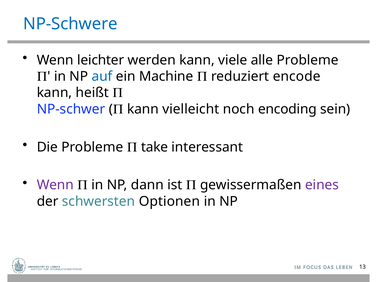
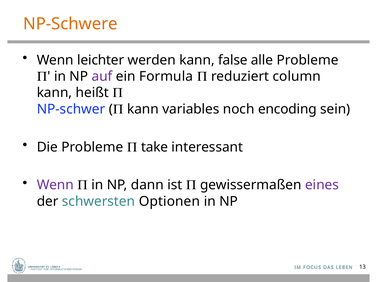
NP-Schwere colour: blue -> orange (70, 24)
viele: viele -> false (233, 60)
auf colour: blue -> purple (102, 77)
Machine: Machine -> Formula (166, 77)
encode: encode -> column (297, 77)
vielleicht: vielleicht -> variables (191, 109)
